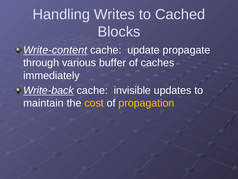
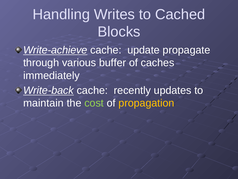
Write-content: Write-content -> Write-achieve (55, 50)
invisible: invisible -> recently (132, 90)
cost colour: yellow -> light green (94, 103)
